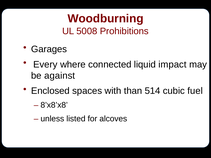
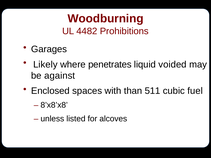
5008: 5008 -> 4482 (87, 31)
Every: Every -> Likely (45, 65)
connected: connected -> penetrates (110, 65)
impact: impact -> voided (172, 65)
514: 514 -> 511 (153, 91)
